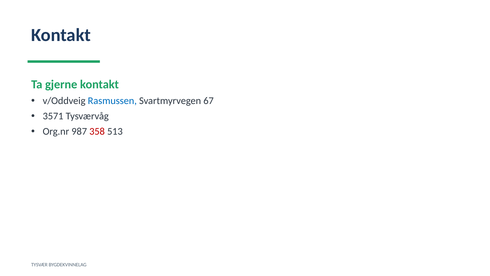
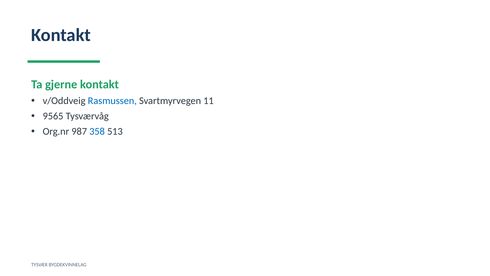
67: 67 -> 11 (209, 101)
3571: 3571 -> 9565 (53, 116)
358 colour: red -> blue (97, 131)
